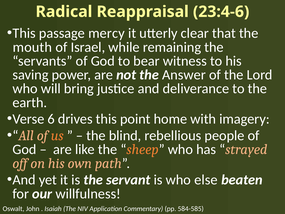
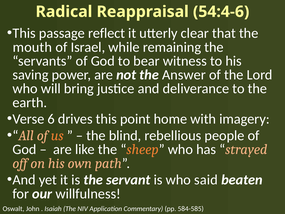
23:4-6: 23:4-6 -> 54:4-6 (221, 12)
mercy: mercy -> reflect (107, 33)
else: else -> said (206, 180)
